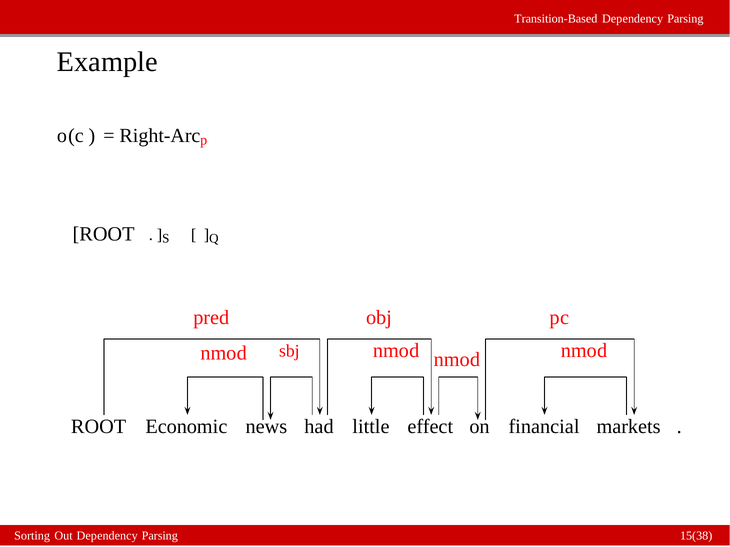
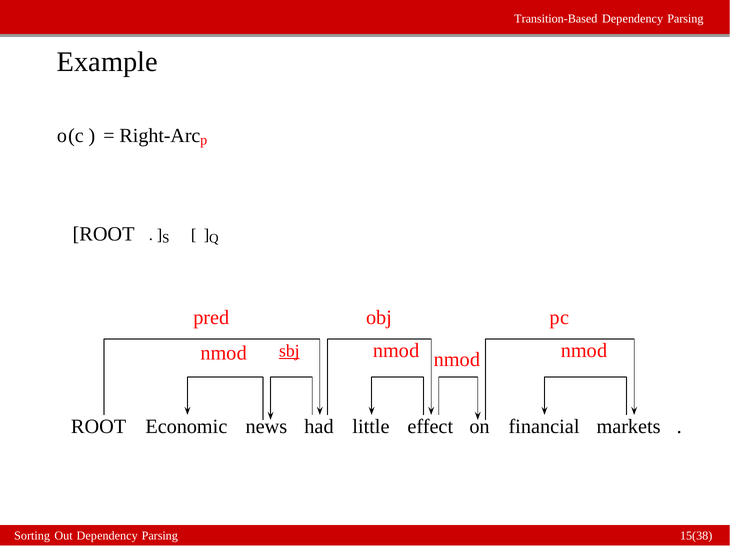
sbj underline: none -> present (289, 351)
